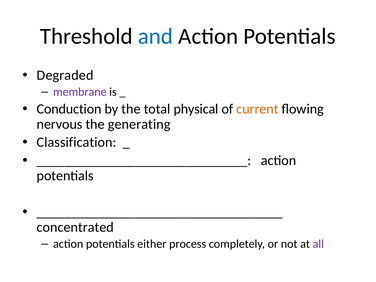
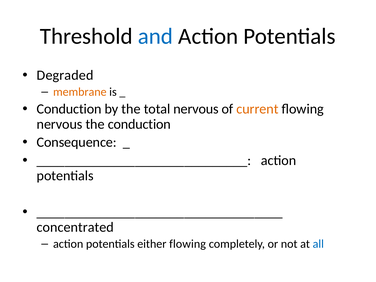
membrane colour: purple -> orange (80, 92)
total physical: physical -> nervous (196, 109)
the generating: generating -> conduction (139, 124)
Classification: Classification -> Consequence (77, 142)
either process: process -> flowing (188, 244)
all colour: purple -> blue (318, 244)
